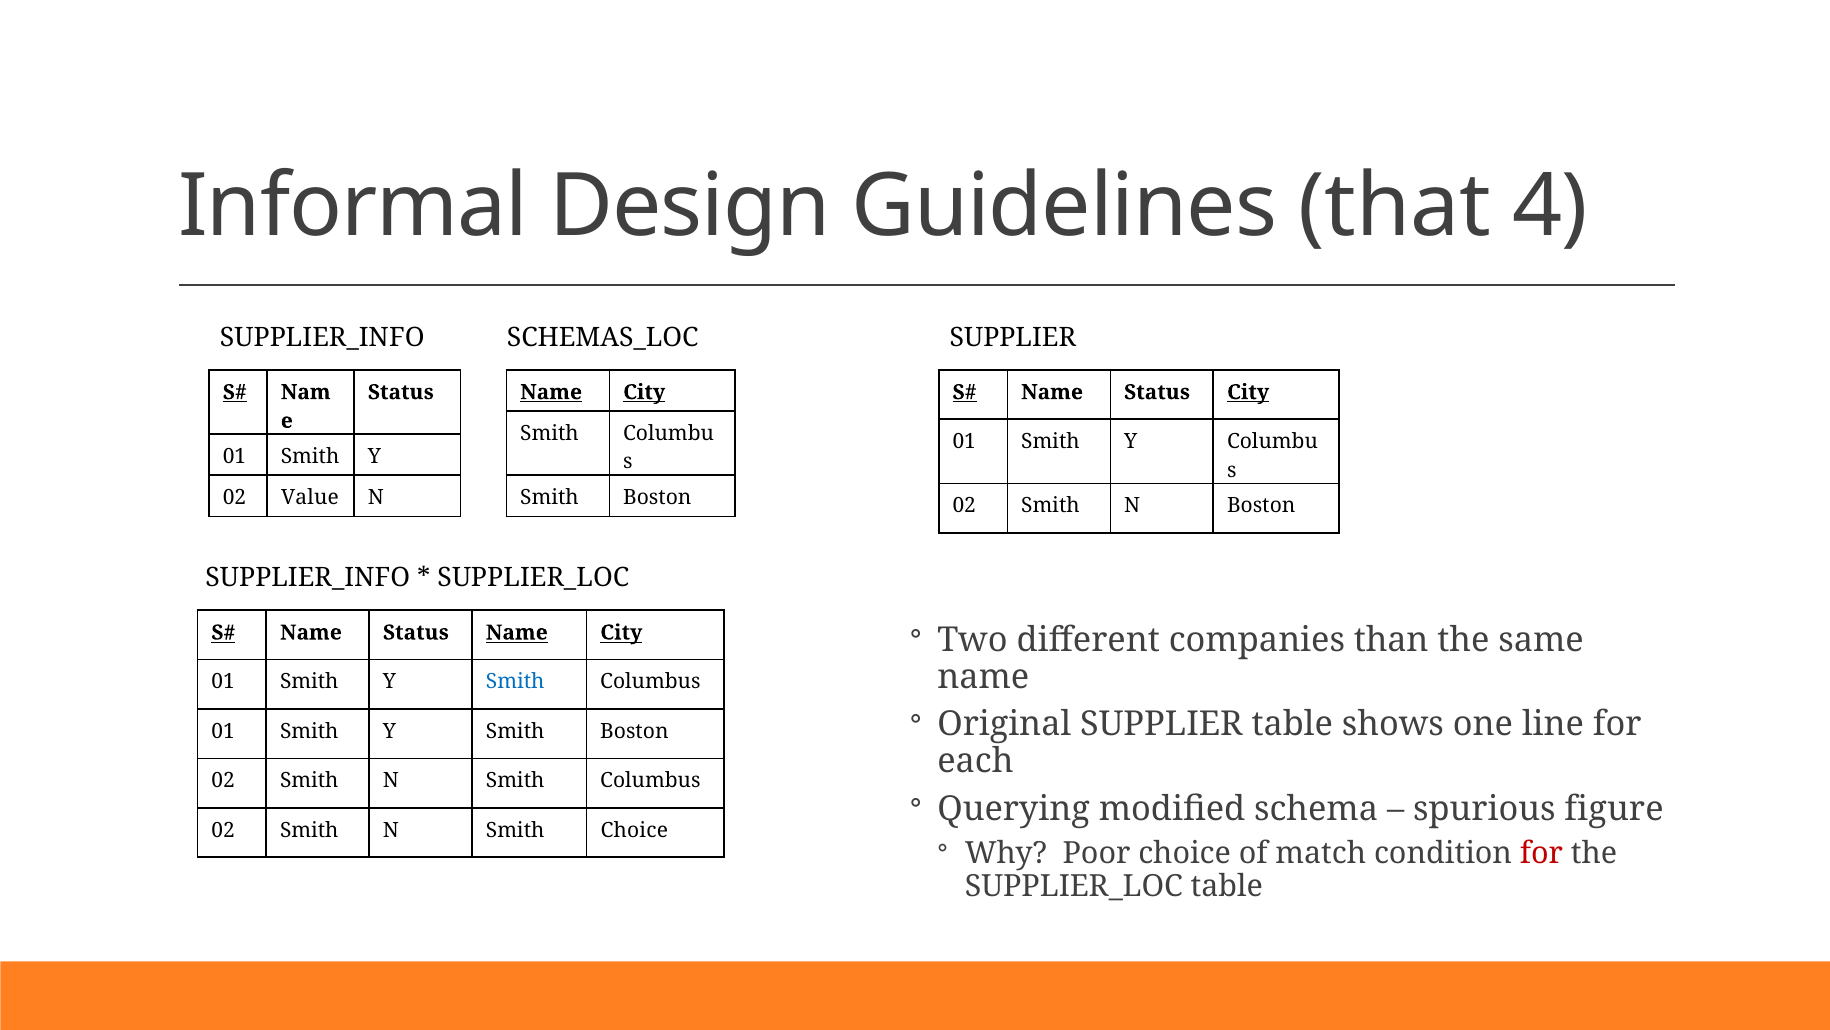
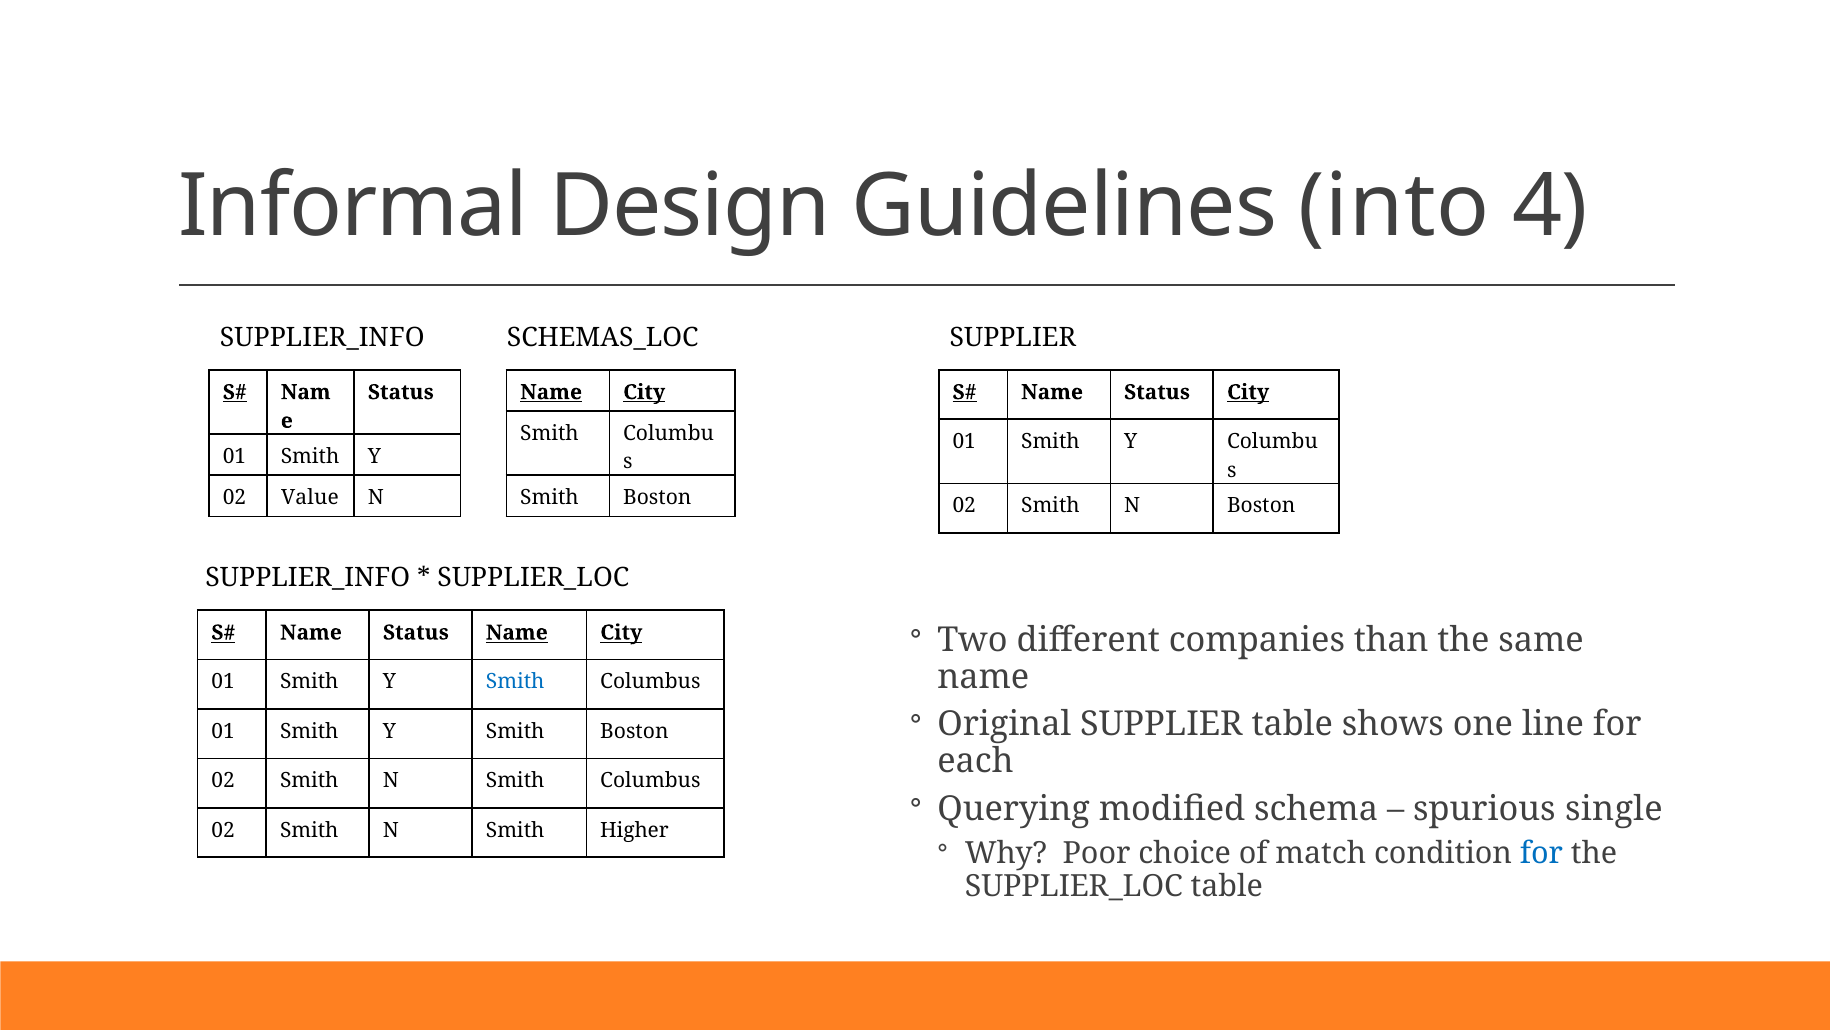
that: that -> into (1394, 206)
figure: figure -> single (1614, 808)
Smith Choice: Choice -> Higher (634, 830)
for colour: red -> blue (1541, 853)
